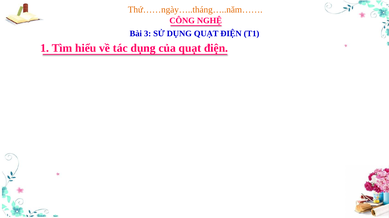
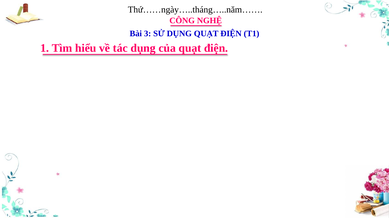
Thứ……ngày…..tháng…..năm…… colour: orange -> black (195, 10)
